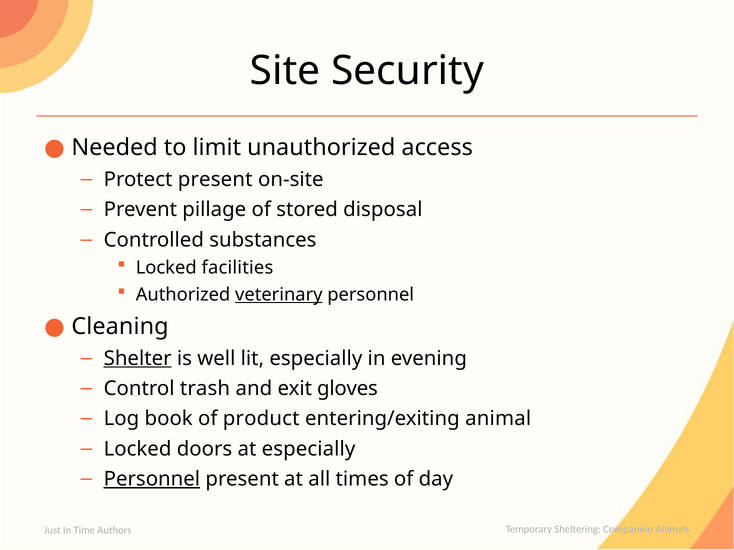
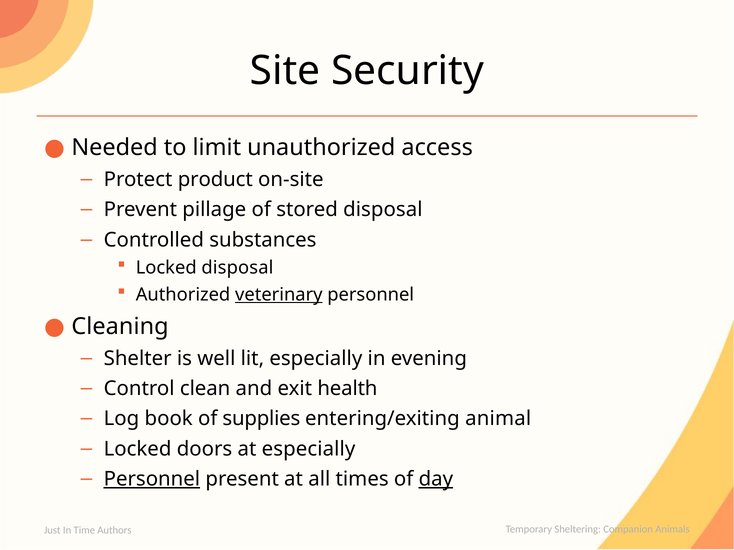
Protect present: present -> product (215, 180)
Locked facilities: facilities -> disposal (237, 268)
Shelter underline: present -> none (138, 359)
trash: trash -> clean (205, 389)
gloves: gloves -> health (347, 389)
product: product -> supplies (261, 419)
day underline: none -> present (436, 479)
